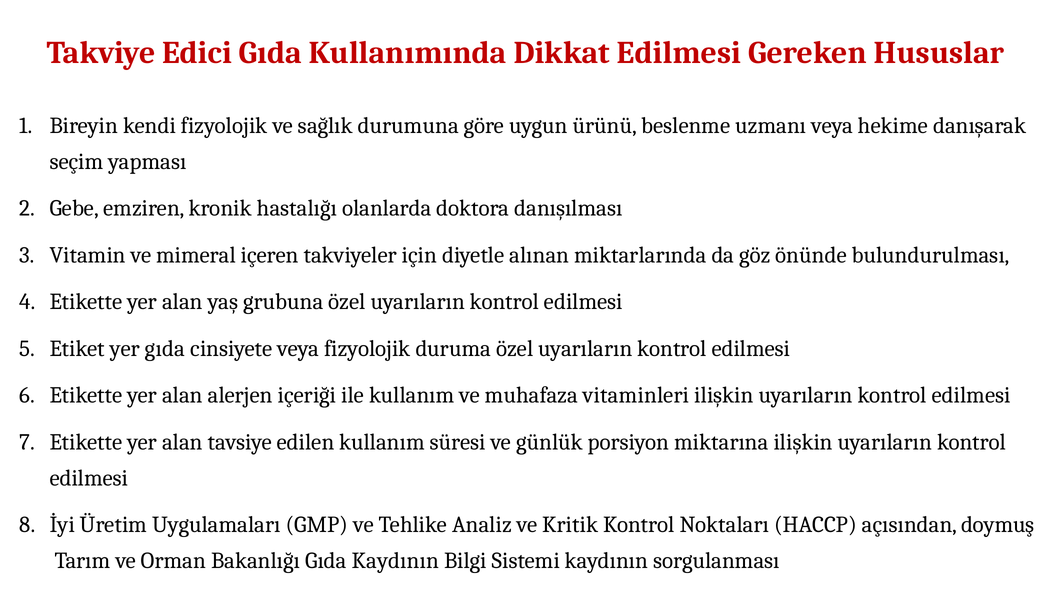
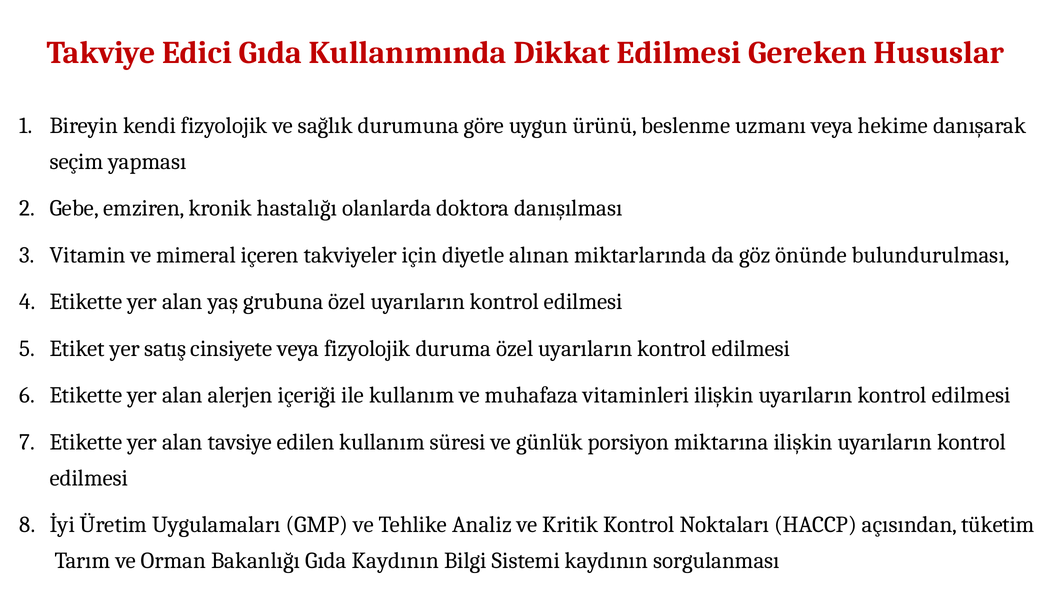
yer gıda: gıda -> satış (165, 348)
doymuş: doymuş -> tüketim (998, 524)
